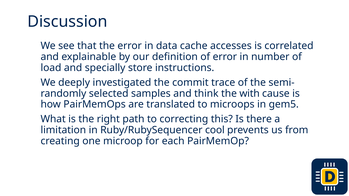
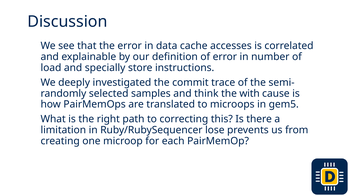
cool: cool -> lose (215, 130)
